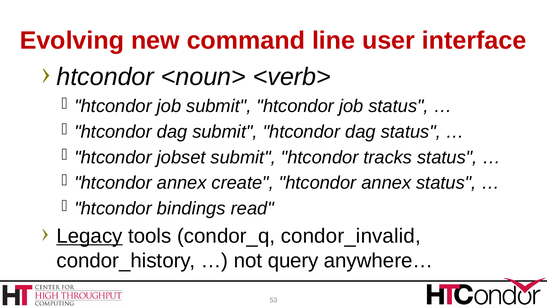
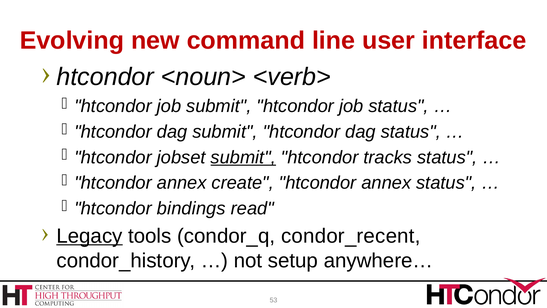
submit underline: none -> present (243, 157)
condor_invalid: condor_invalid -> condor_recent (351, 236)
query: query -> setup (293, 260)
